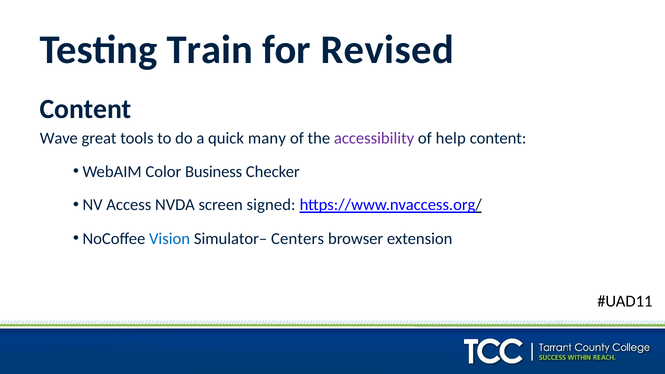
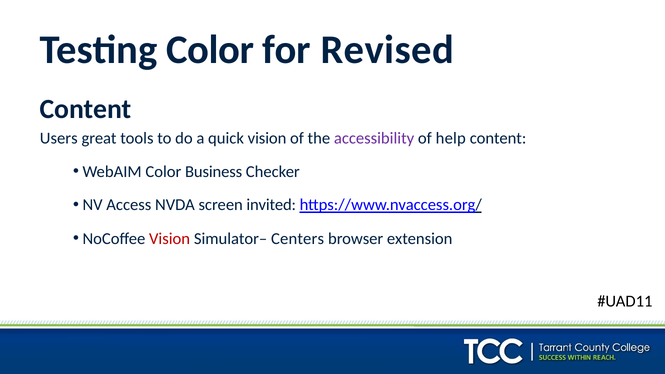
Testing Train: Train -> Color (210, 50)
Wave: Wave -> Users (59, 138)
quick many: many -> vision (267, 138)
signed: signed -> invited (271, 205)
Vision colour: blue -> red (170, 239)
